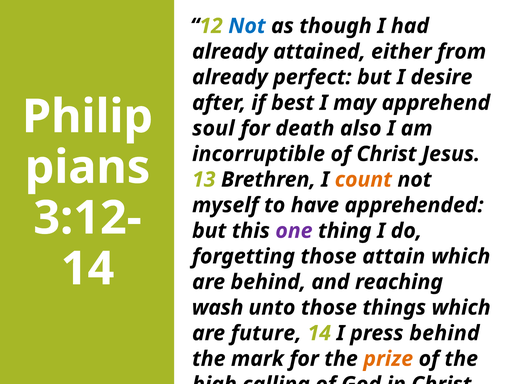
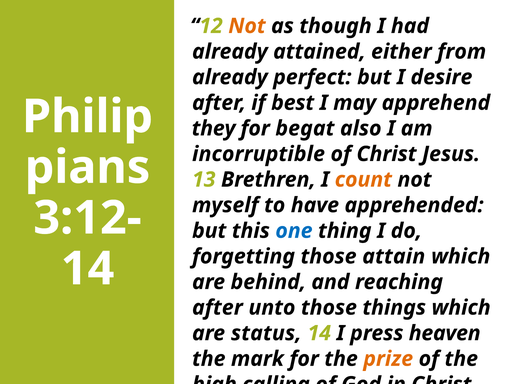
Not colour: blue -> orange (247, 26)
soul: soul -> they (214, 128)
death: death -> begat (305, 128)
one colour: purple -> blue (294, 230)
wash: wash -> after (217, 307)
future: future -> status (266, 333)
press behind: behind -> heaven (445, 333)
